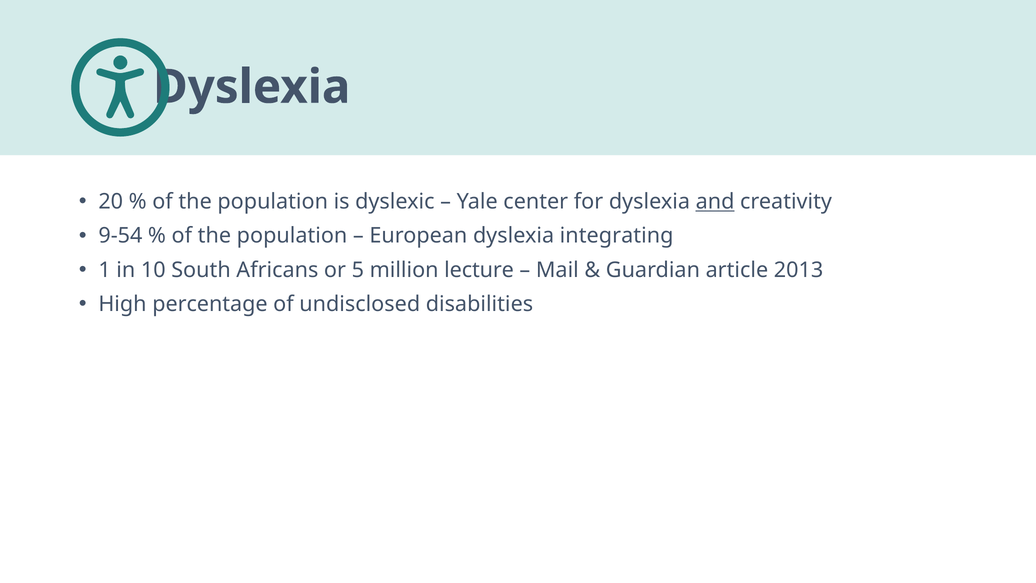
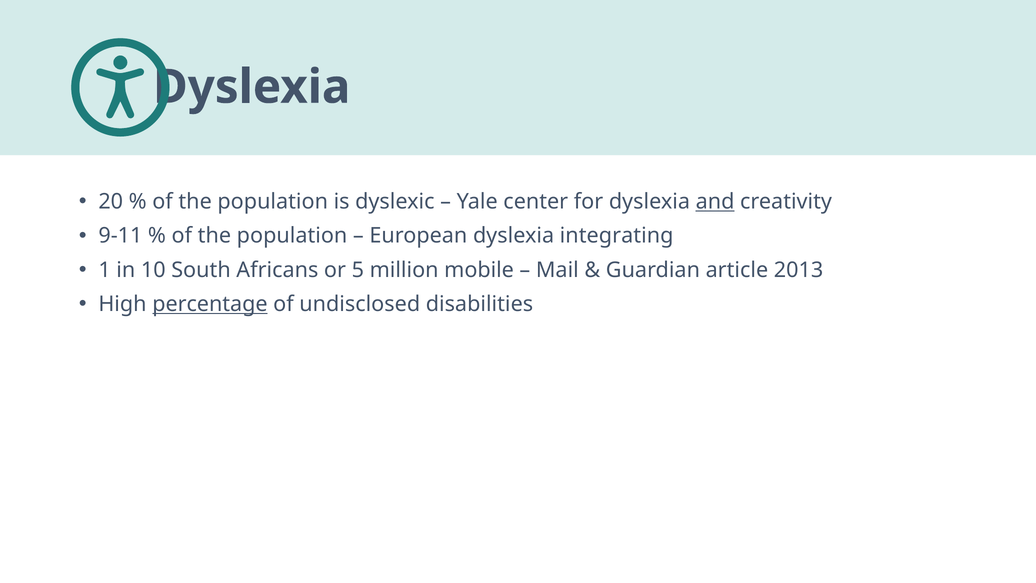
9-54: 9-54 -> 9-11 (120, 236)
lecture: lecture -> mobile (479, 270)
percentage underline: none -> present (210, 304)
